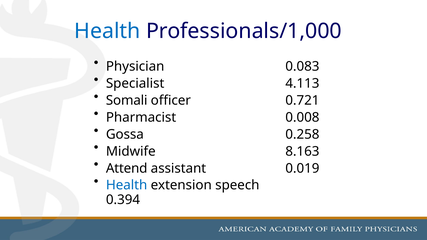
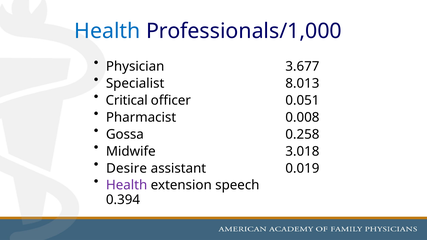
0.083: 0.083 -> 3.677 (302, 67)
4.113: 4.113 -> 8.013 (302, 84)
Somali: Somali -> Critical (127, 101)
0.721: 0.721 -> 0.051 (302, 101)
8.163: 8.163 -> 3.018 (302, 151)
Attend: Attend -> Desire (127, 168)
Health colour: blue -> purple (127, 185)
